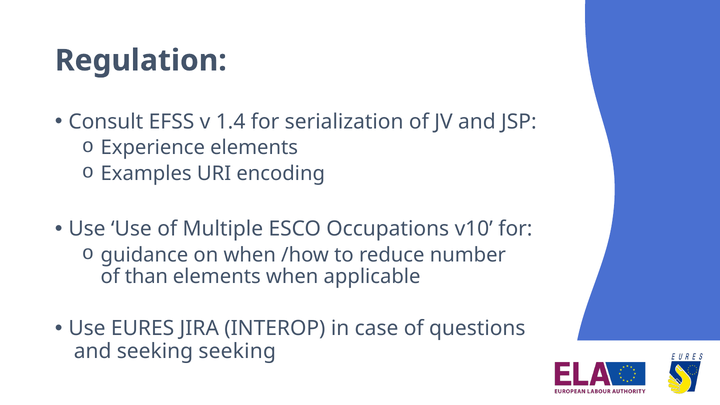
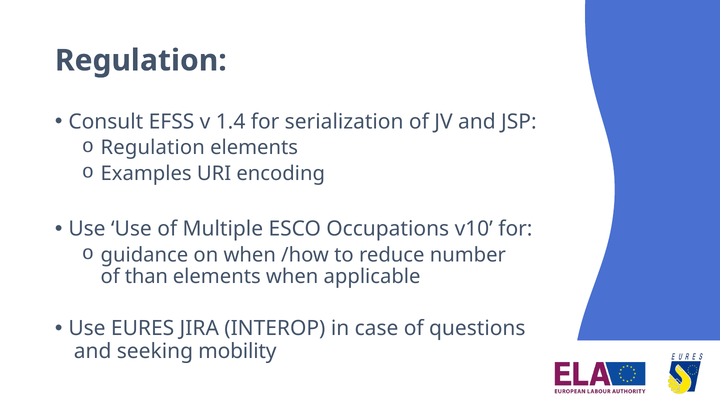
Experience: Experience -> Regulation (153, 148)
seeking seeking: seeking -> mobility (237, 351)
